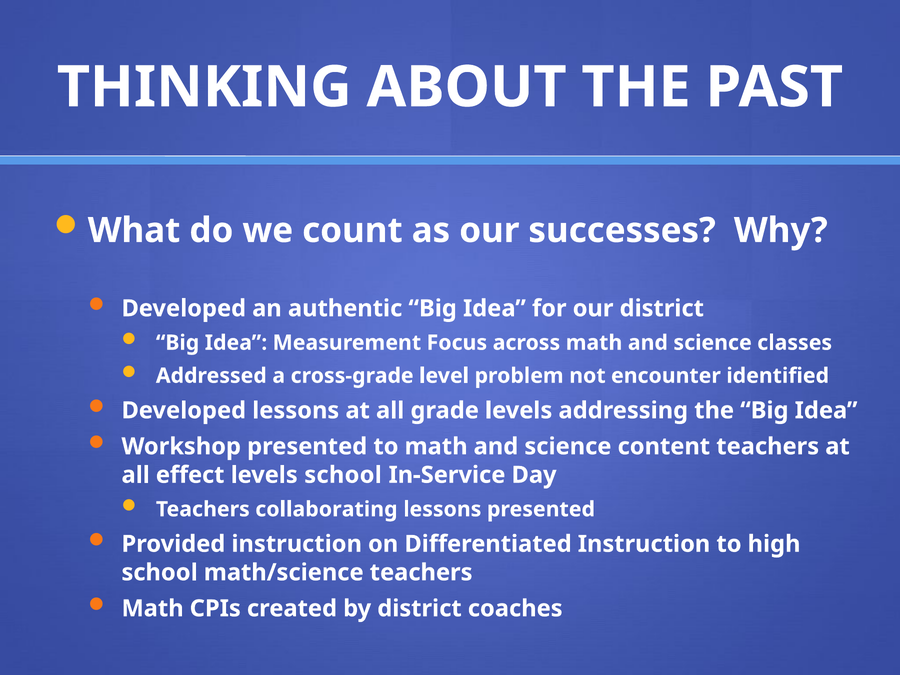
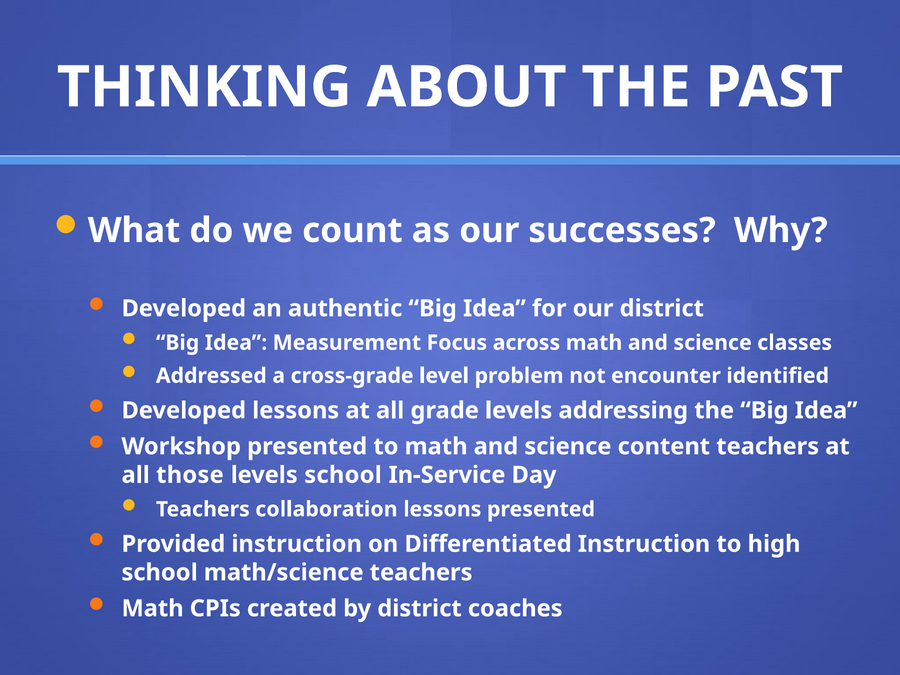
effect: effect -> those (190, 475)
collaborating: collaborating -> collaboration (326, 509)
